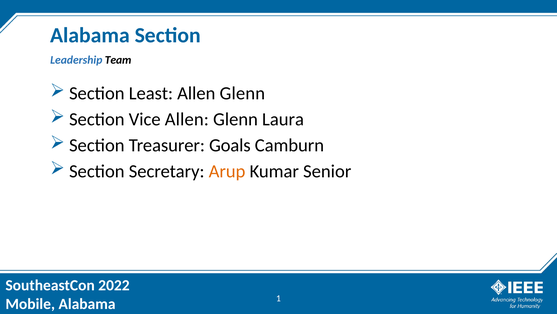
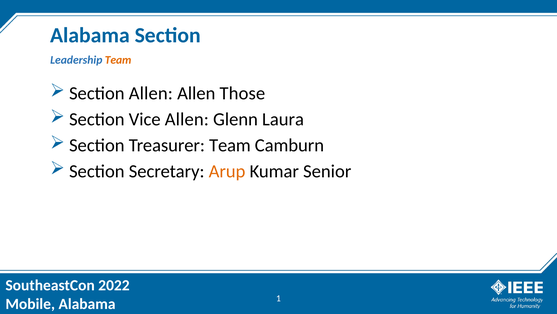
Team colour: black -> orange (118, 60)
Section Least: Least -> Allen (151, 93)
Glenn: Glenn -> Those (242, 93)
Treasurer Goals: Goals -> Team (230, 145)
